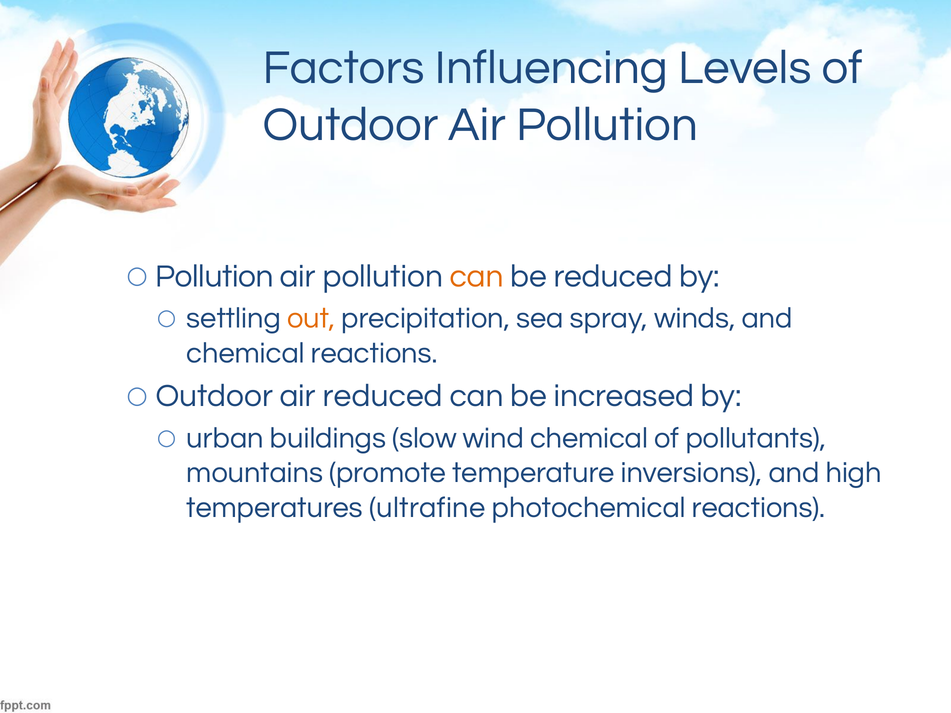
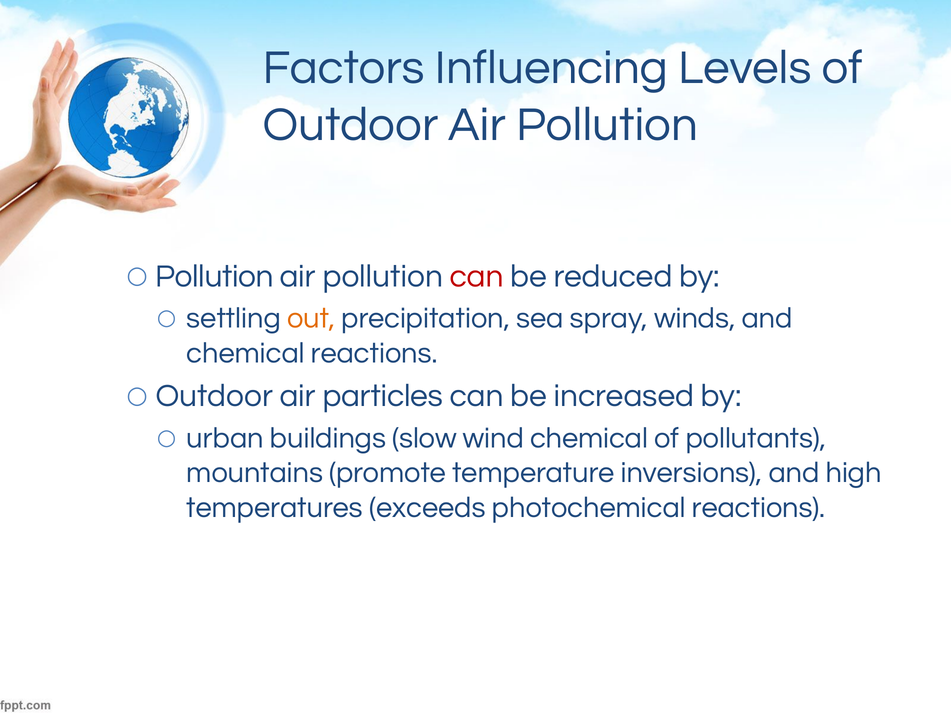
can colour: orange -> red (477, 276)
air reduced: reduced -> particles (383, 396)
ultrafine: ultrafine -> exceeds (427, 508)
